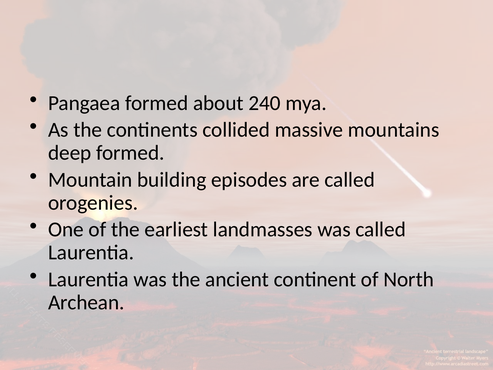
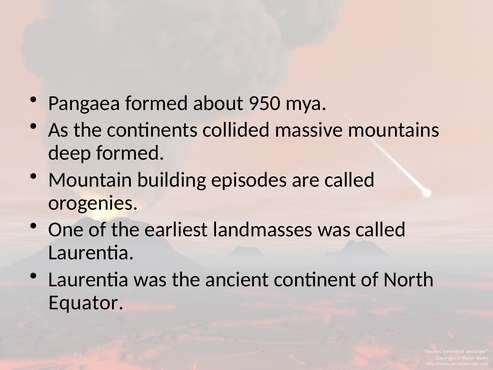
240: 240 -> 950 (265, 103)
Archean: Archean -> Equator (86, 302)
